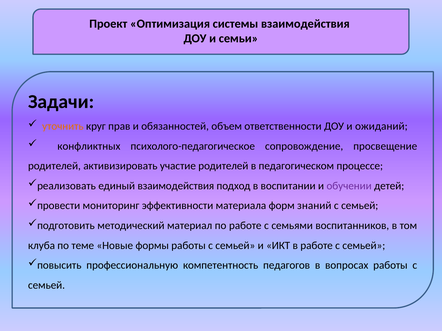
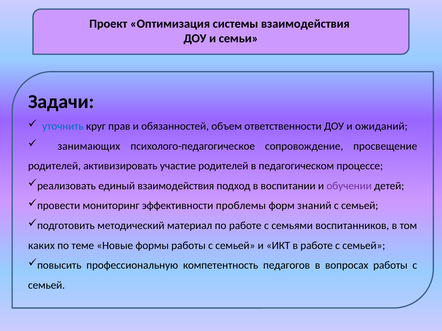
уточнить colour: orange -> blue (63, 126)
конфликтных: конфликтных -> занимающих (89, 146)
материала: материала -> проблемы (241, 206)
клуба: клуба -> каких (41, 246)
